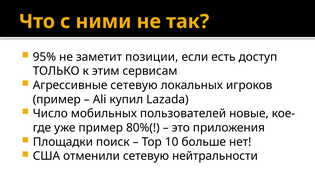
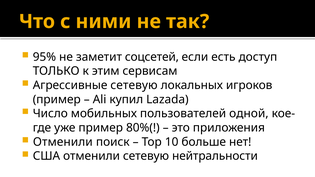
позиции: позиции -> соцсетей (152, 57)
новые: новые -> одной (249, 114)
Площадки: Площадки -> Отменили (63, 142)
